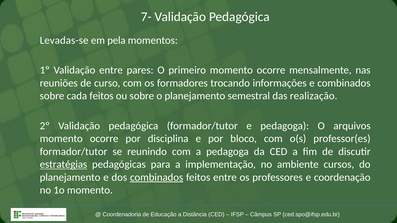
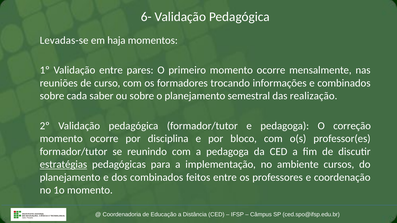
7-: 7- -> 6- (146, 17)
pela: pela -> haja (116, 40)
cada feitos: feitos -> saber (101, 96)
arquivos: arquivos -> correção (352, 126)
combinados underline: present -> none (157, 177)
